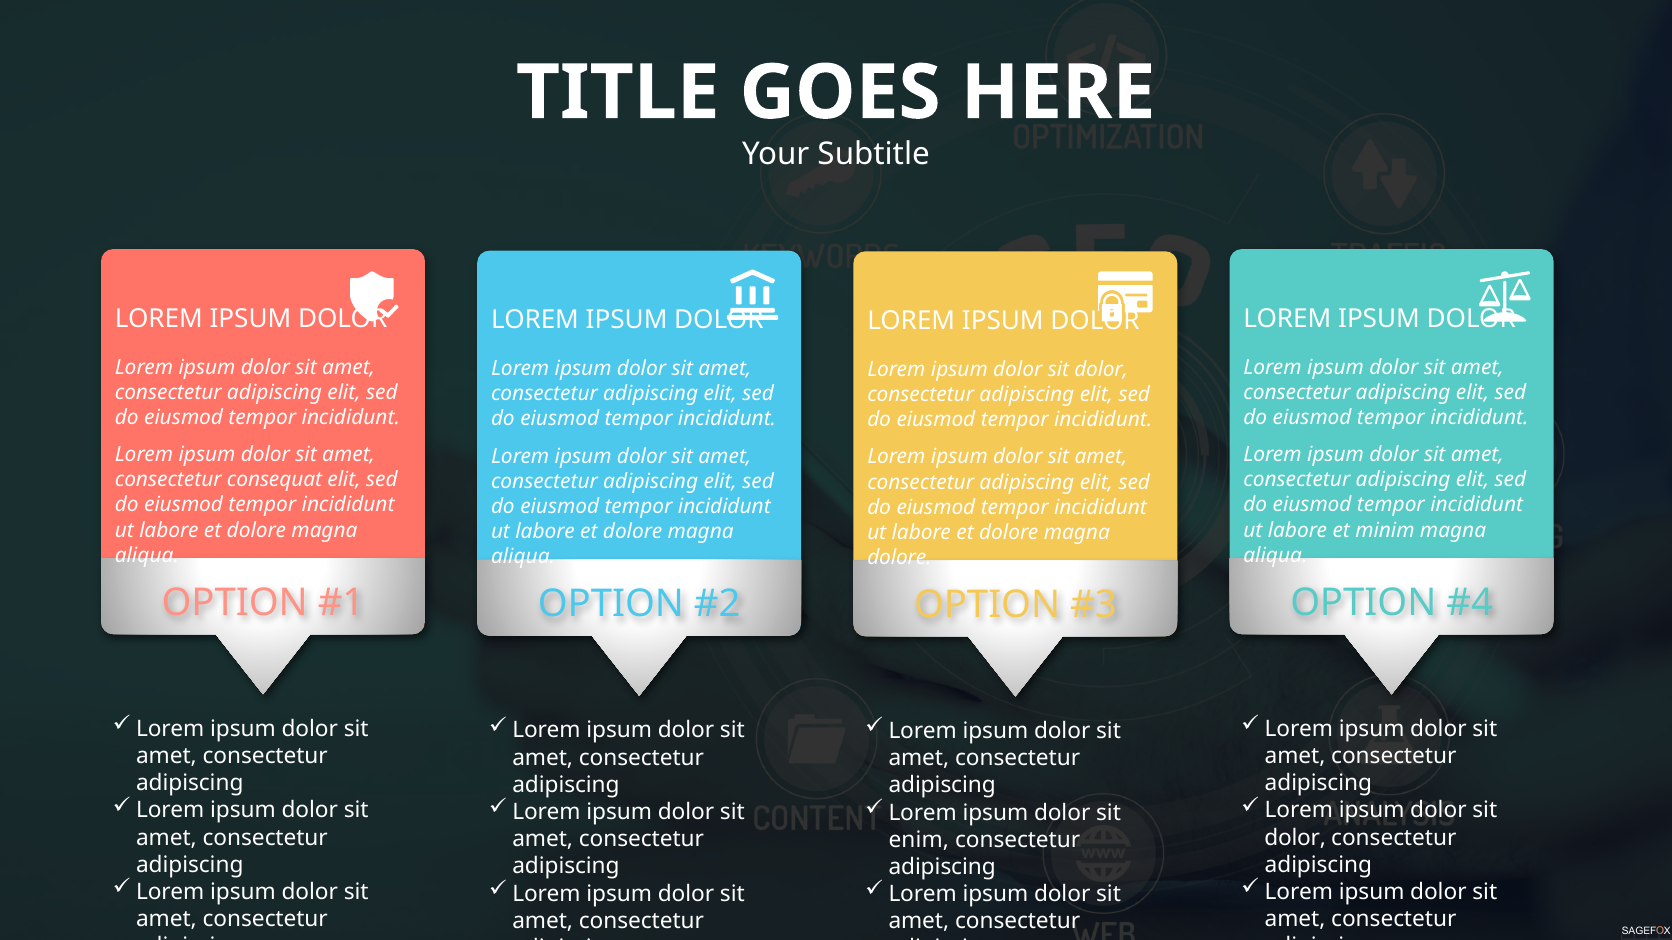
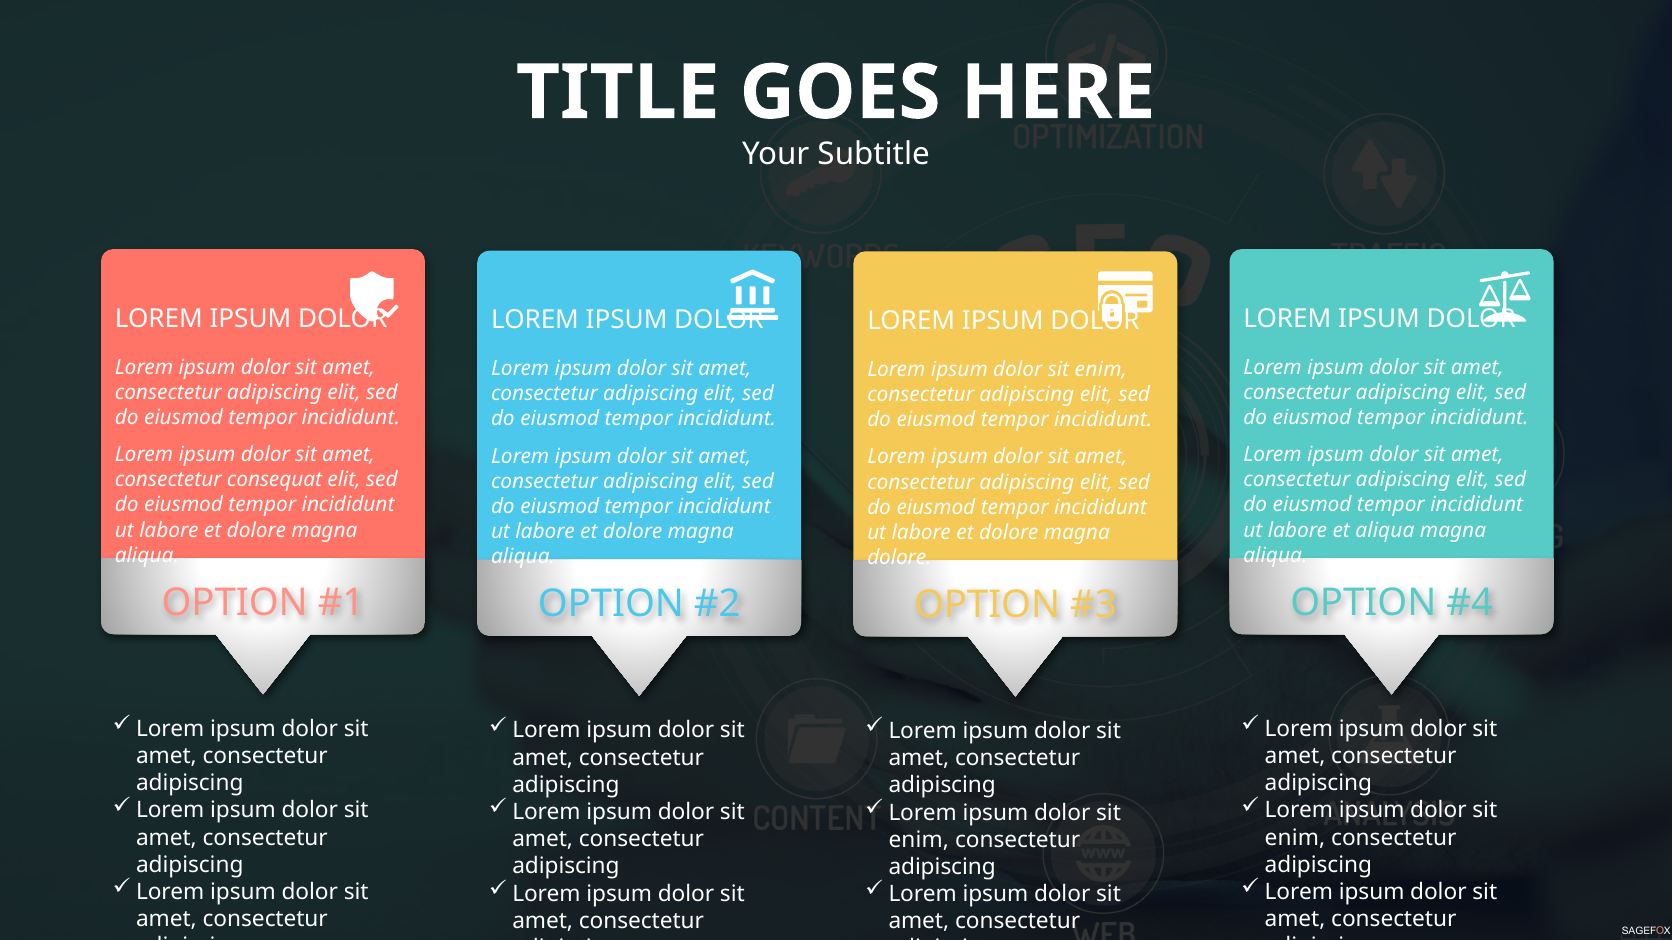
dolor: dolor -> enim (1101, 370)
et minim: minim -> aliqua (1385, 530)
dolor: dolor -> enim (1295, 838)
